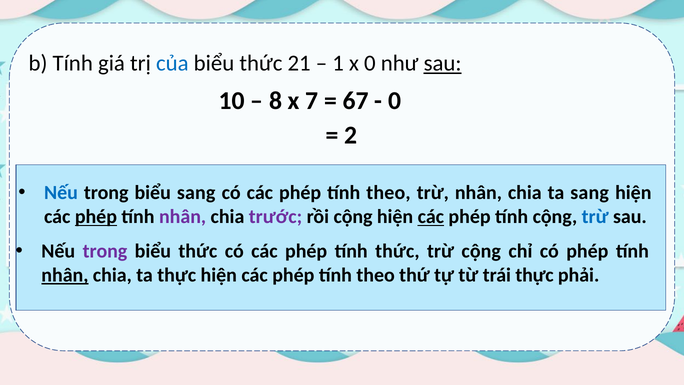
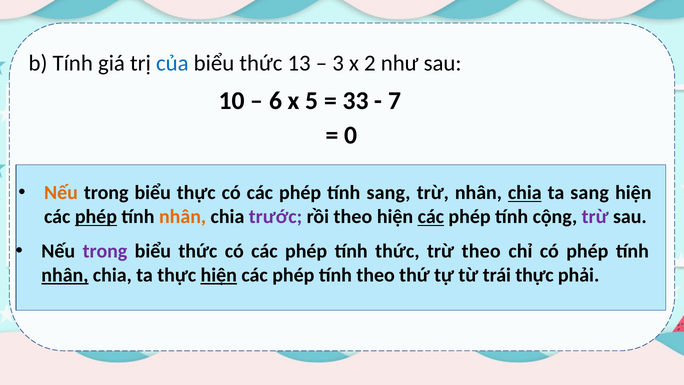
21: 21 -> 13 (299, 63)
1: 1 -> 3 (338, 63)
x 0: 0 -> 2 (370, 63)
sau underline: present -> none (443, 63)
8: 8 -> 6 (276, 101)
7: 7 -> 5 (312, 101)
67: 67 -> 33 (356, 101)
0: 0 -> 7 (395, 101)
2: 2 -> 0 (351, 135)
Nếu colour: blue -> orange (61, 193)
biểu sang: sang -> thực (196, 193)
theo: theo -> sang (388, 193)
chia underline: none -> present (525, 193)
nhân colour: purple -> orange (183, 217)
rồi cộng: cộng -> theo (353, 217)
trừ colour: blue -> purple (595, 217)
trừ cộng: cộng -> theo (481, 251)
hiện underline: none -> present (219, 275)
